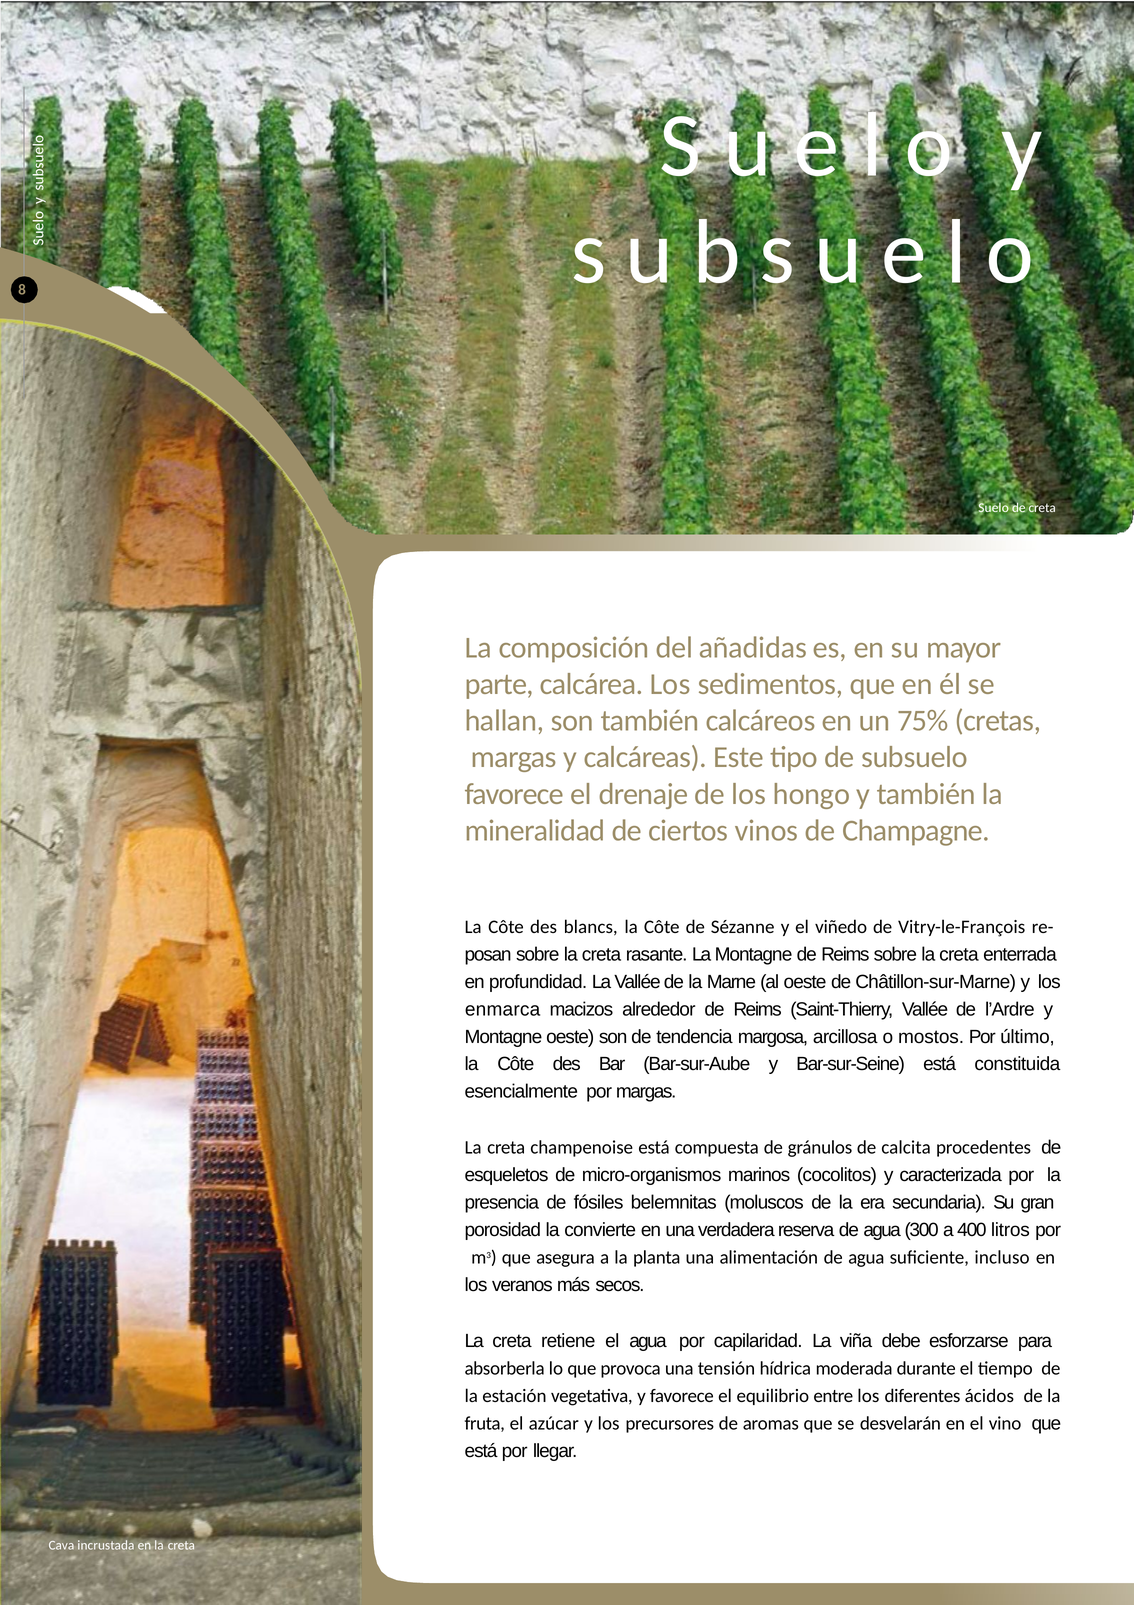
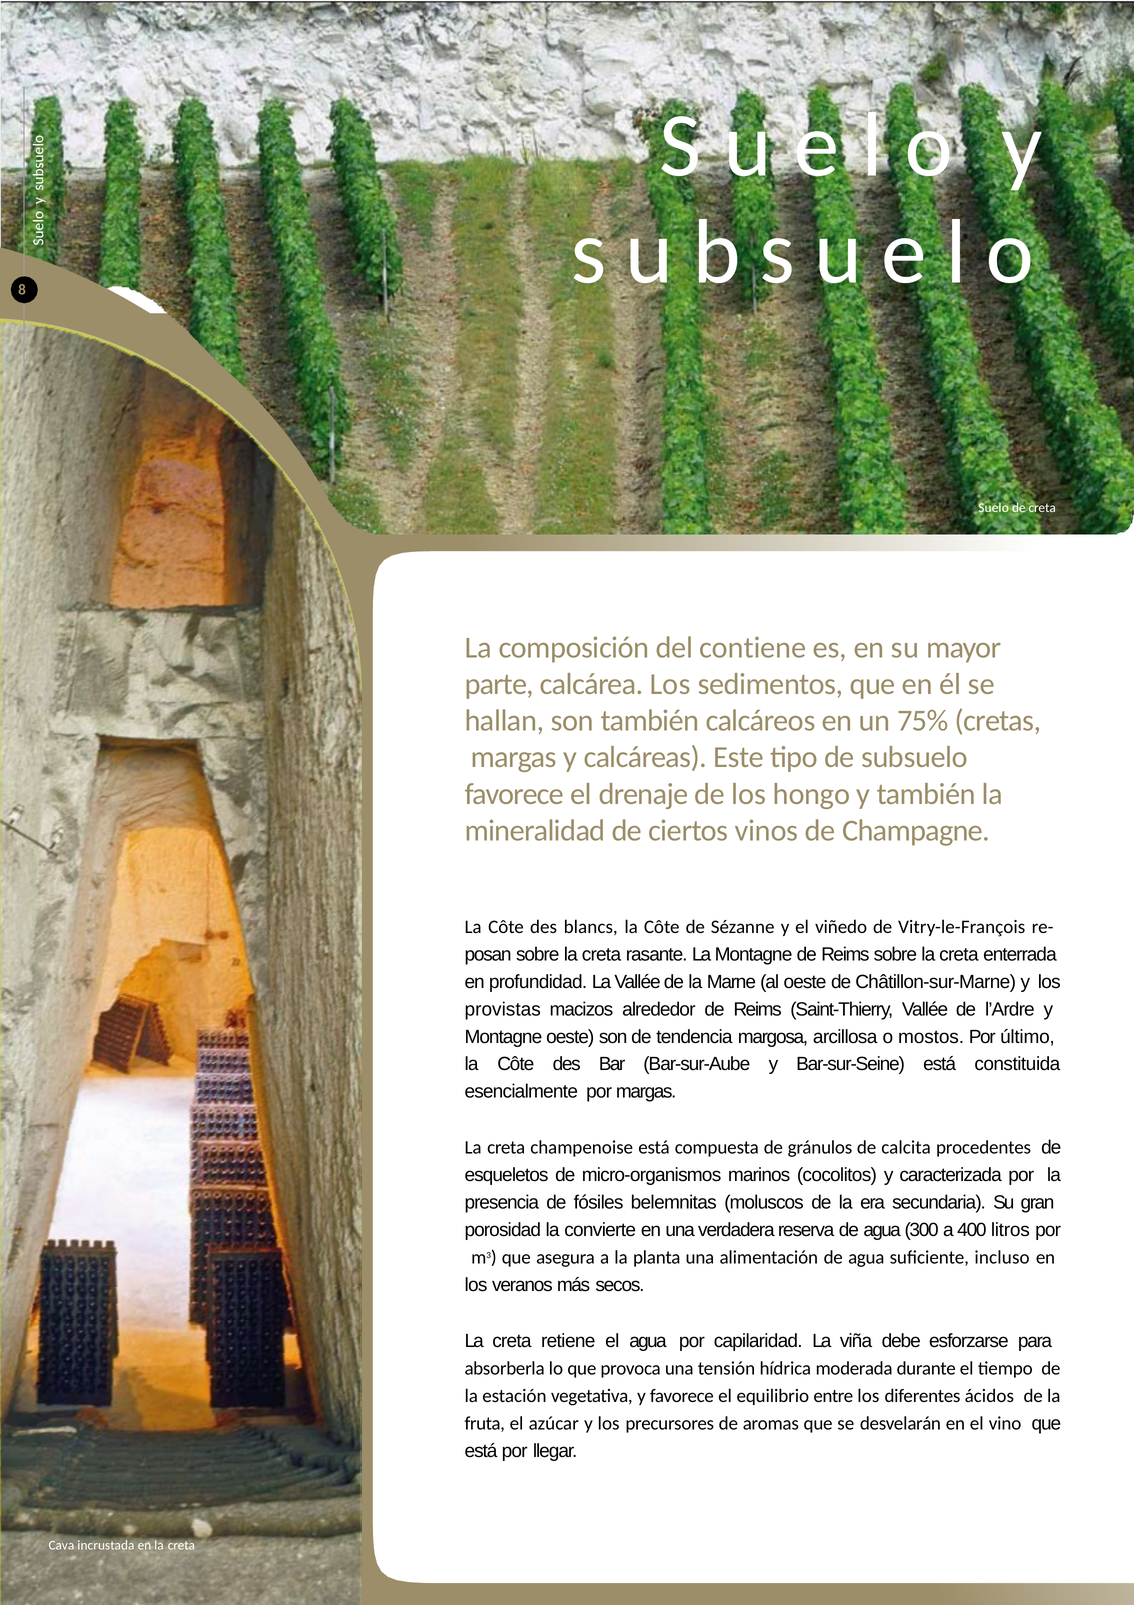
añadidas: añadidas -> contiene (753, 648)
enmarca: enmarca -> provistas (503, 1009)
